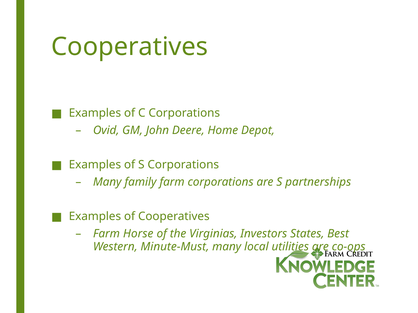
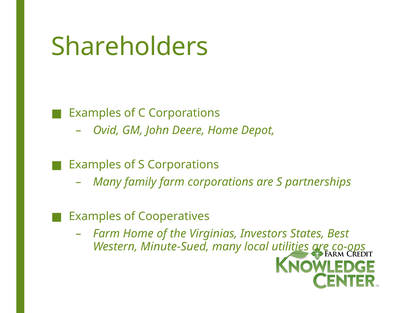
Cooperatives: Cooperatives -> Shareholders (130, 47)
Farm Horse: Horse -> Home (138, 234)
Minute-Must: Minute-Must -> Minute-Sued (175, 247)
